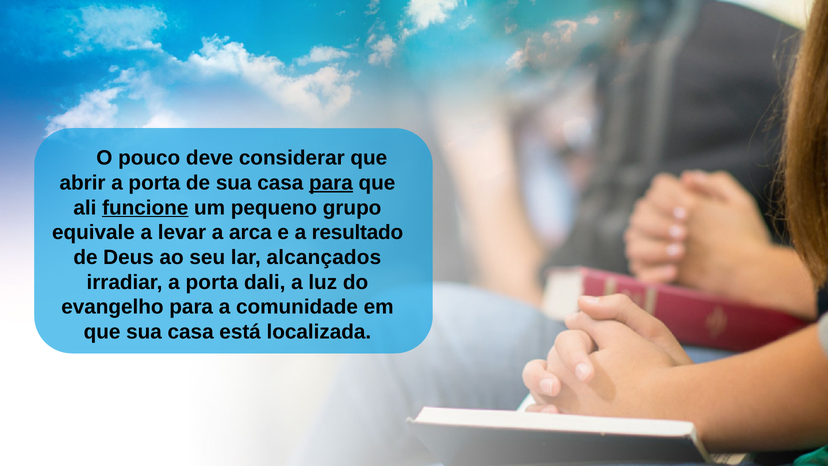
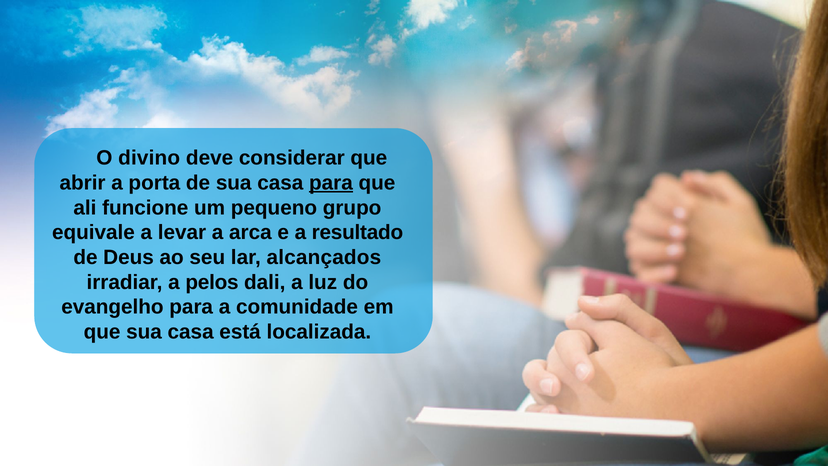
pouco: pouco -> divino (149, 158)
funcione underline: present -> none (145, 208)
irradiar a porta: porta -> pelos (212, 282)
